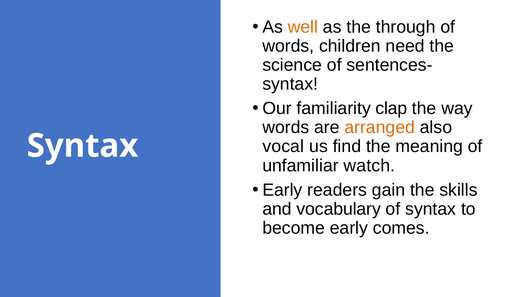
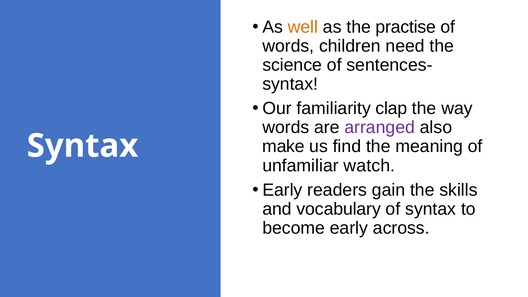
through: through -> practise (406, 27)
arranged colour: orange -> purple (380, 127)
vocal: vocal -> make (283, 147)
comes: comes -> across (401, 228)
